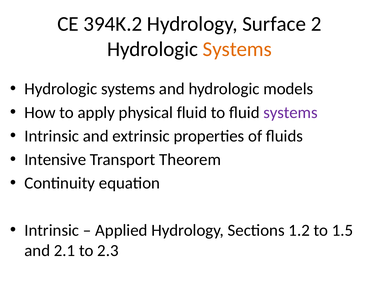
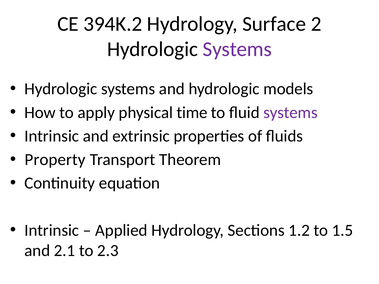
Systems colour: orange -> purple (237, 49)
physical fluid: fluid -> time (192, 113)
Intensive: Intensive -> Property (55, 160)
